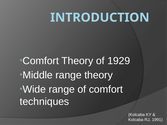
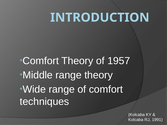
1929: 1929 -> 1957 (119, 61)
